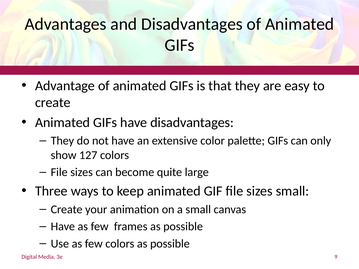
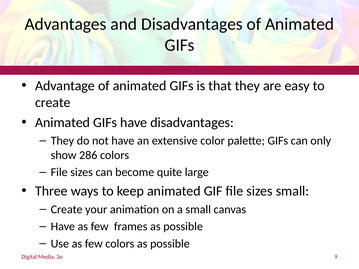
127: 127 -> 286 (88, 155)
